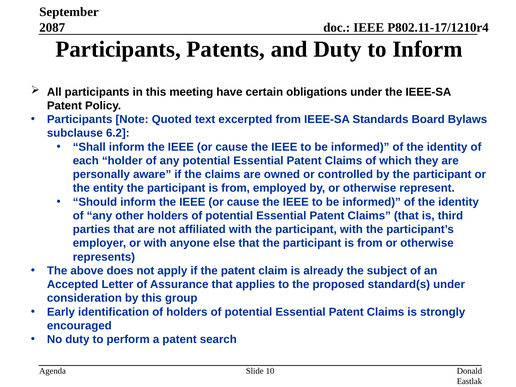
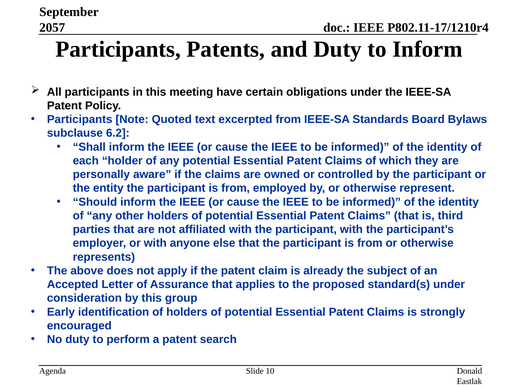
2087: 2087 -> 2057 (52, 28)
